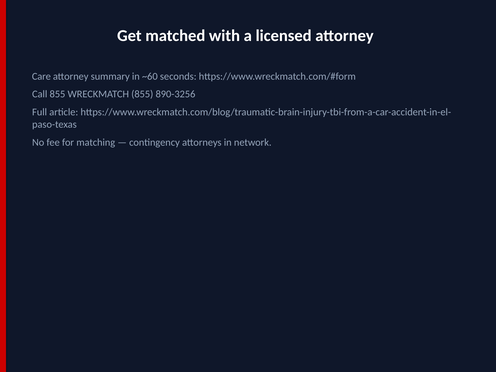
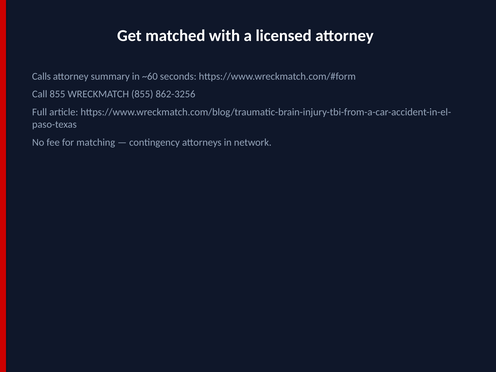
Care: Care -> Calls (41, 76)
890-3256: 890-3256 -> 862-3256 (175, 94)
